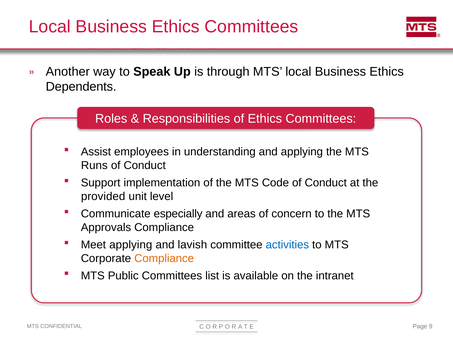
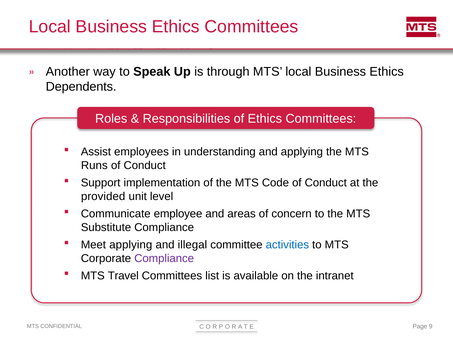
especially: especially -> employee (178, 214)
Approvals: Approvals -> Substitute (106, 227)
lavish: lavish -> illegal (192, 245)
Compliance colour: orange -> purple (164, 258)
Public: Public -> Travel (123, 276)
